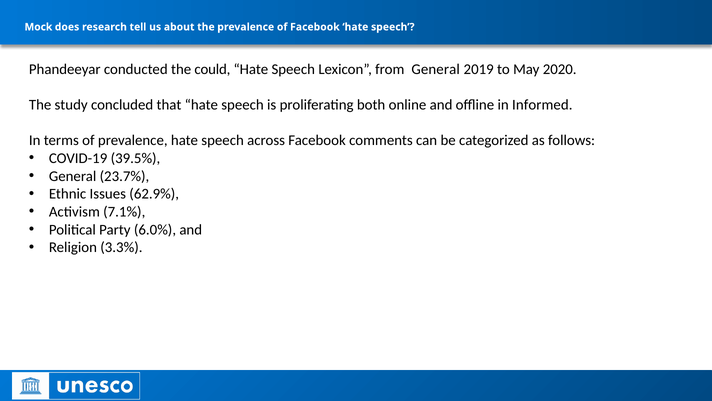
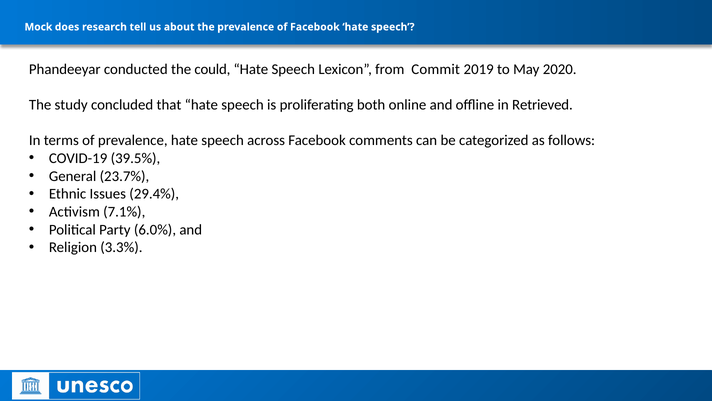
from General: General -> Commit (436, 69)
Informed: Informed -> Retrieved (542, 105)
62.9%: 62.9% -> 29.4% (154, 194)
